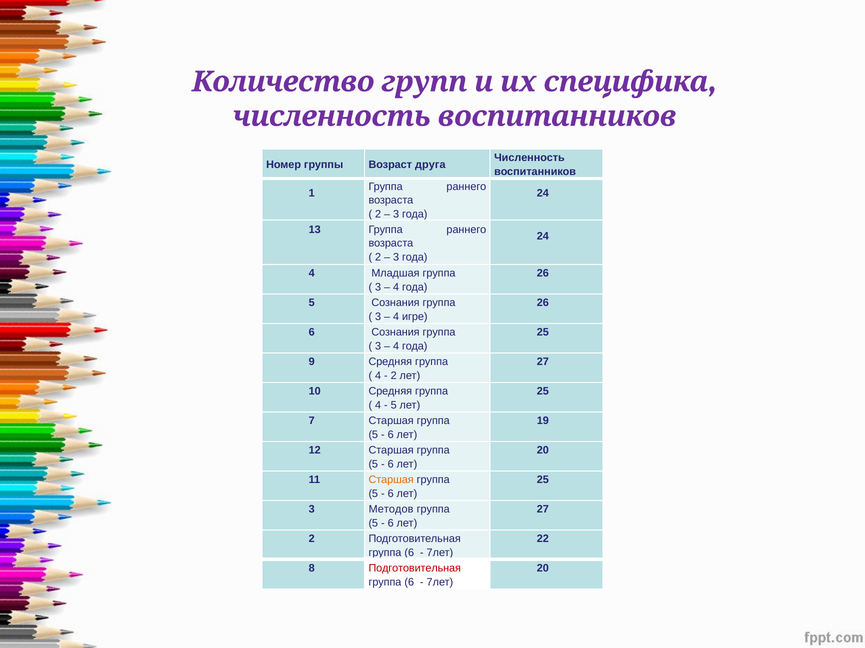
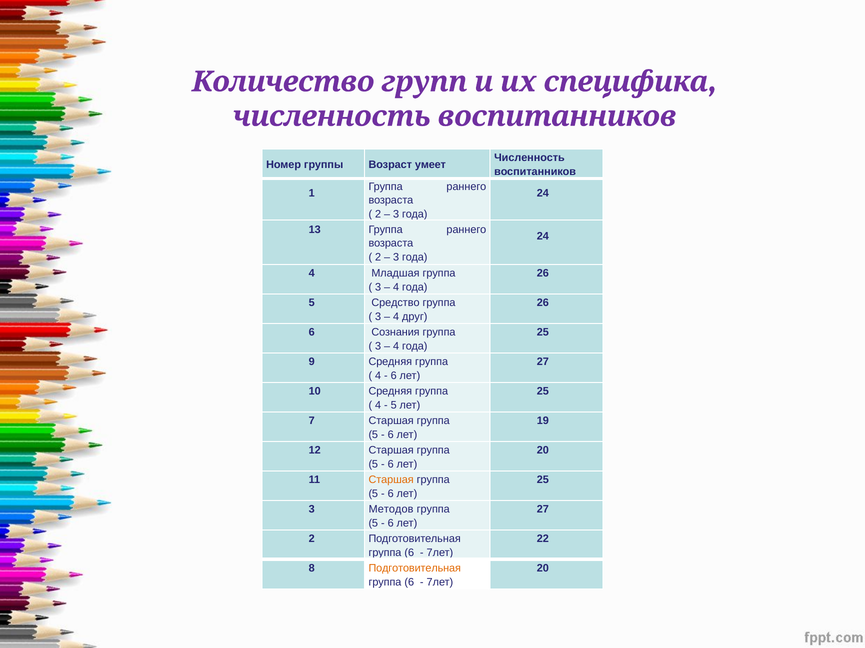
друга: друга -> умеет (430, 165)
5 Сознания: Сознания -> Средство (395, 303)
игре: игре -> друг (415, 317)
2: 2 -> 6 (394, 376)
Подготовительная colour: red -> orange (415, 569)
